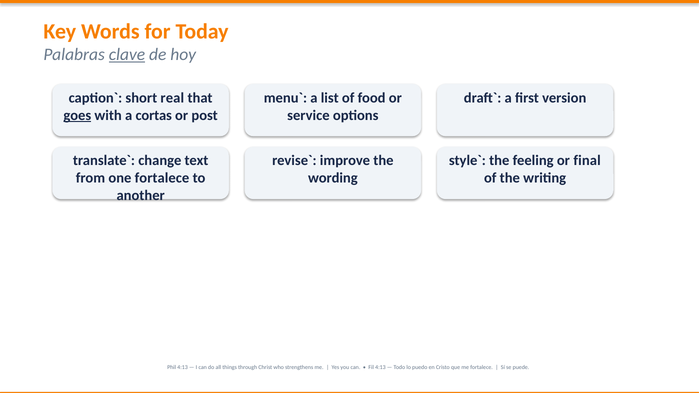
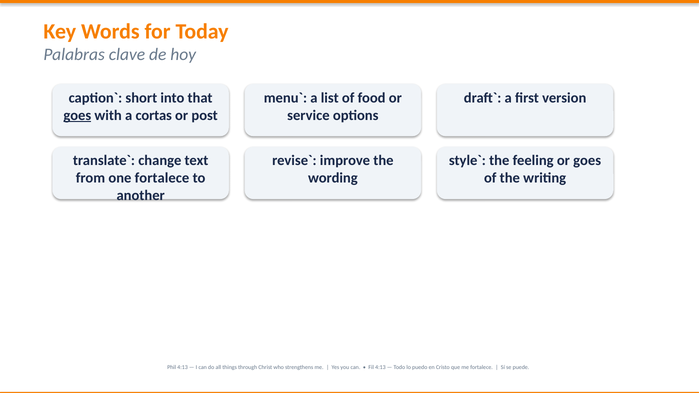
clave underline: present -> none (127, 55)
real: real -> into (172, 98)
or final: final -> goes (587, 161)
